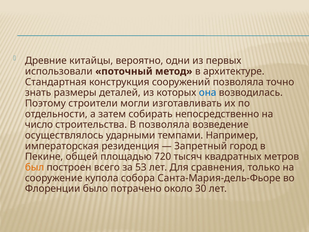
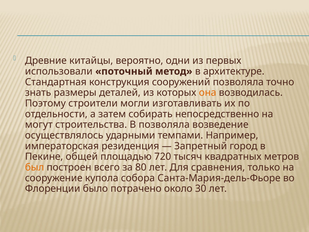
она colour: blue -> orange (208, 93)
число: число -> могут (39, 125)
53: 53 -> 80 (141, 167)
